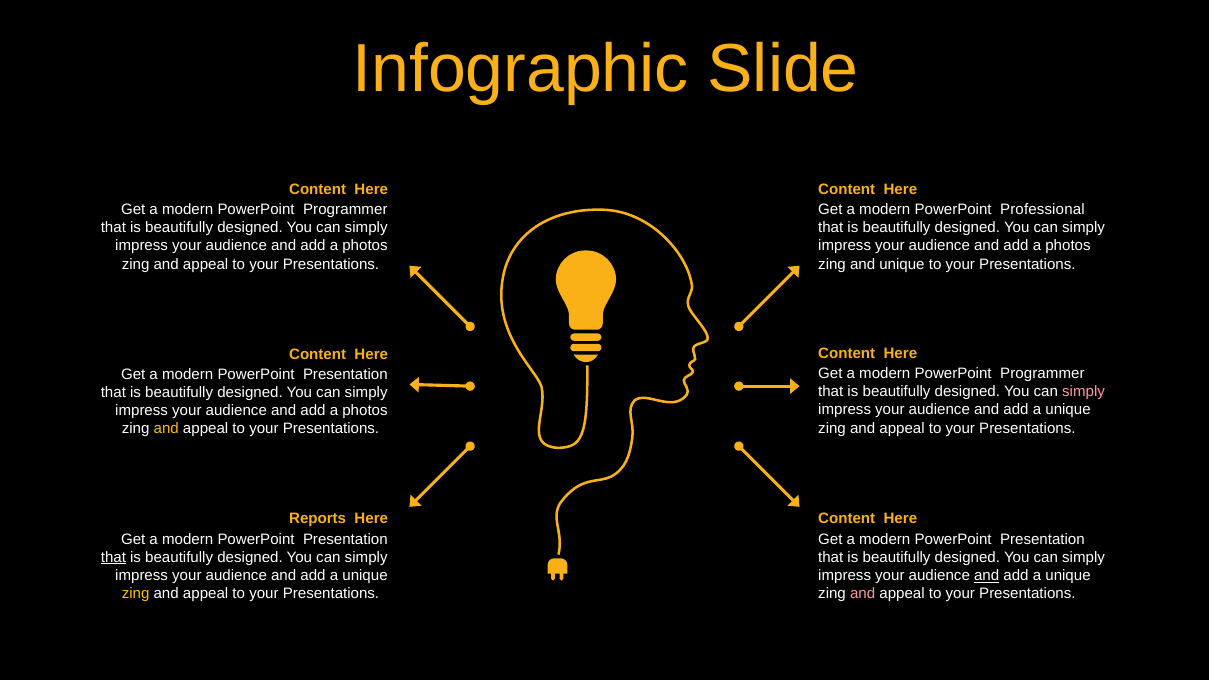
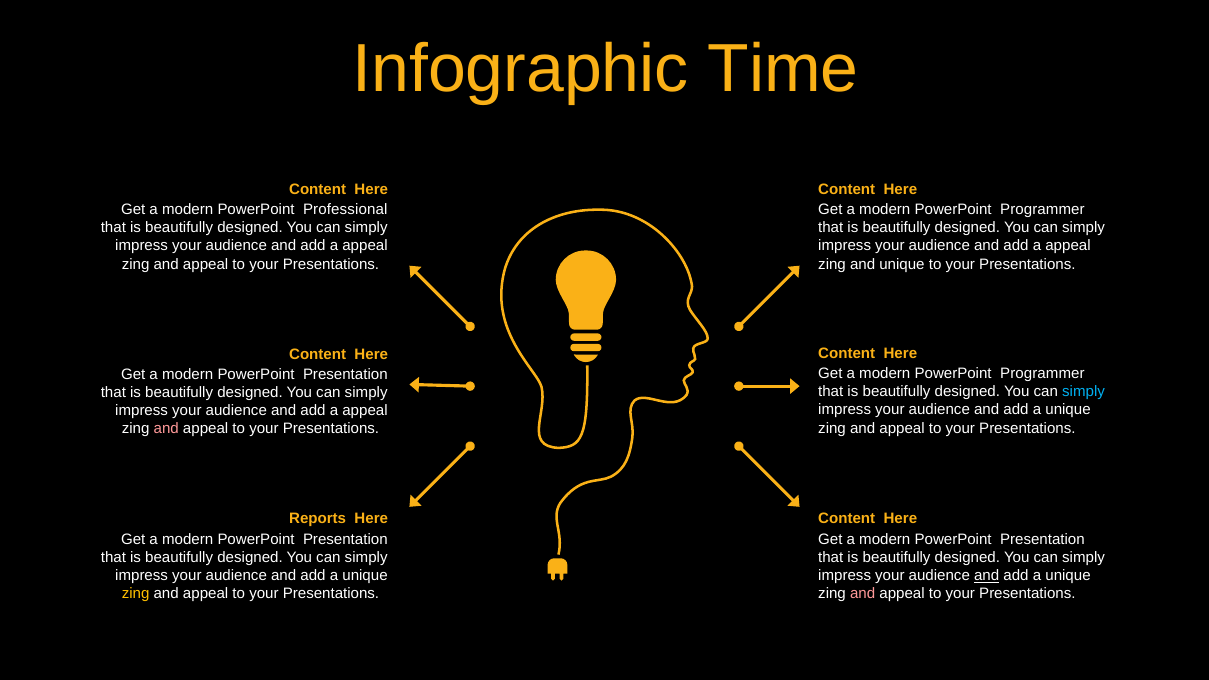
Slide: Slide -> Time (783, 69)
Programmer: Programmer -> Professional (345, 210)
Professional: Professional -> Programmer (1042, 210)
photos: photos -> appeal (365, 246)
photos: photos -> appeal (1068, 246)
simply colour: pink -> light blue (1084, 392)
photos: photos -> appeal (365, 411)
and colour: yellow -> pink (166, 429)
that underline: present -> none (113, 557)
